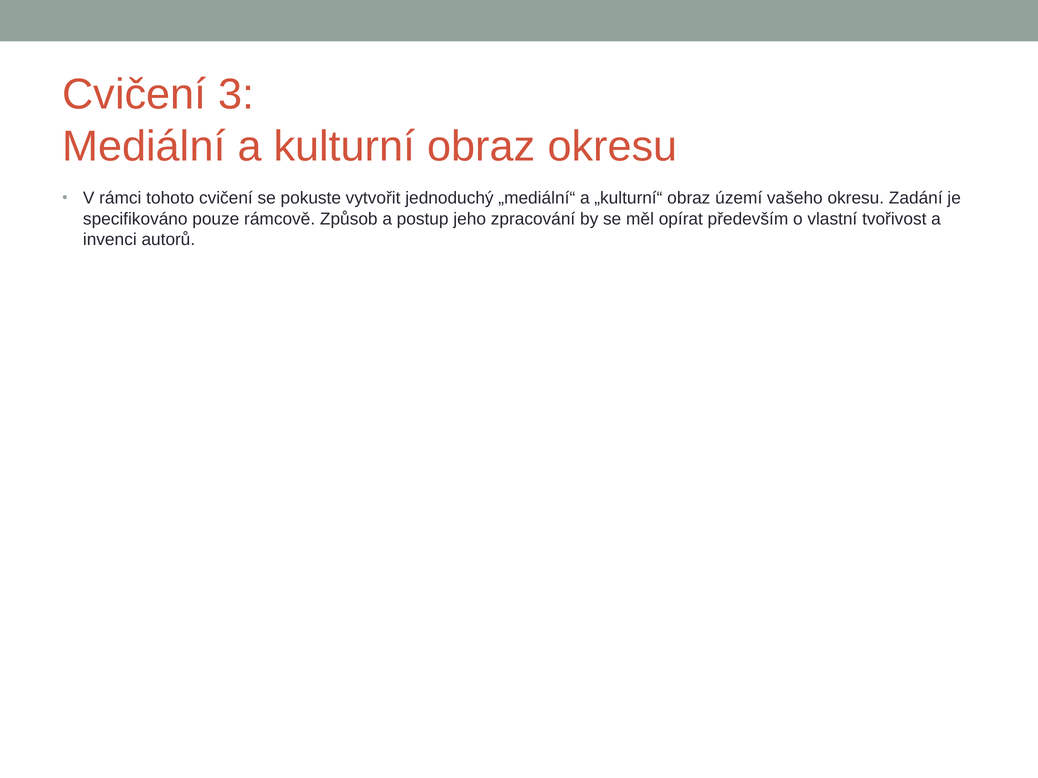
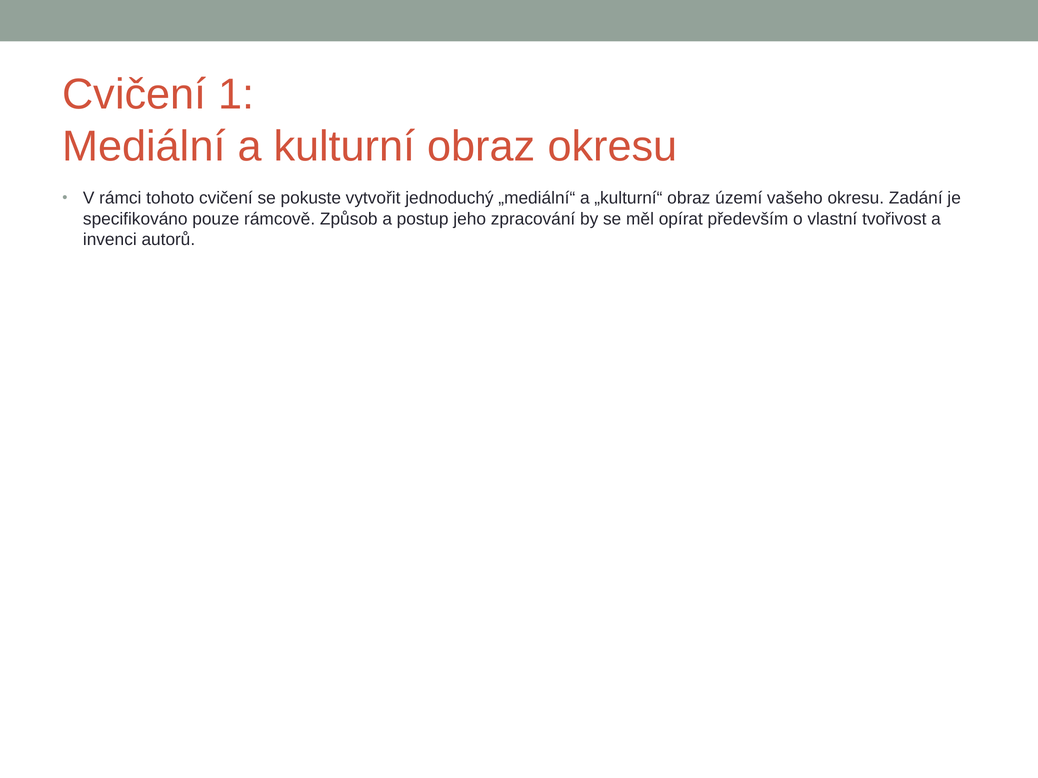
3: 3 -> 1 (236, 95)
